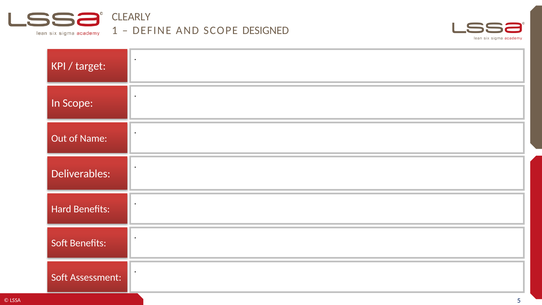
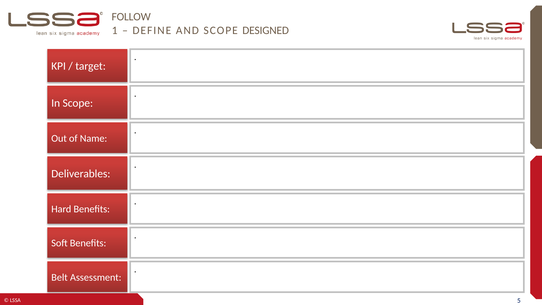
CLEARLY: CLEARLY -> FOLLOW (131, 17)
Soft: Soft -> Belt (60, 277)
